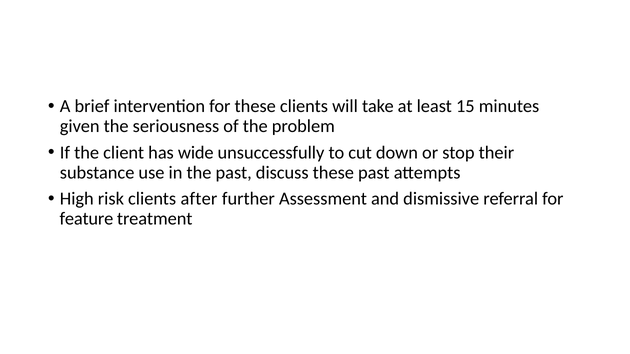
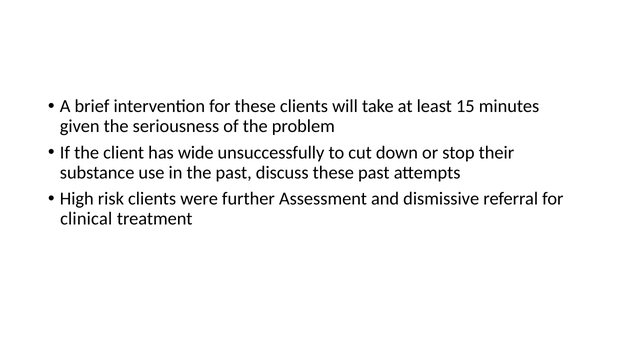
after: after -> were (199, 199)
feature: feature -> clinical (86, 219)
